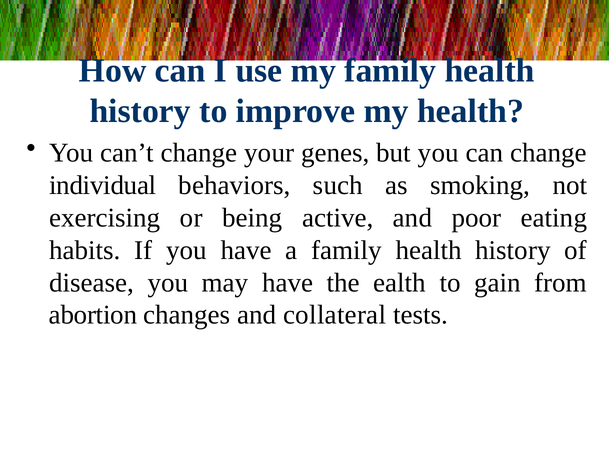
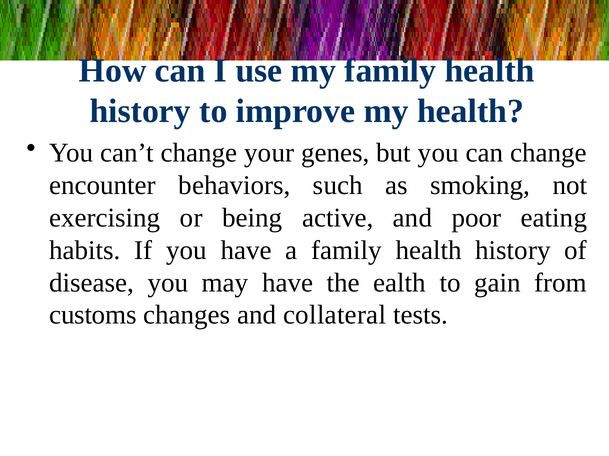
individual: individual -> encounter (103, 186)
abortion: abortion -> customs (93, 316)
